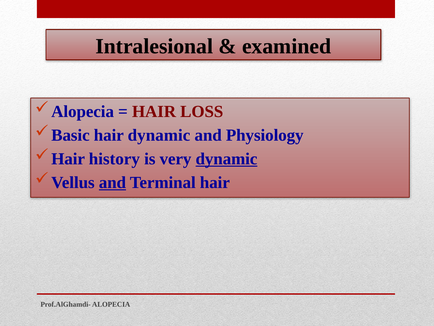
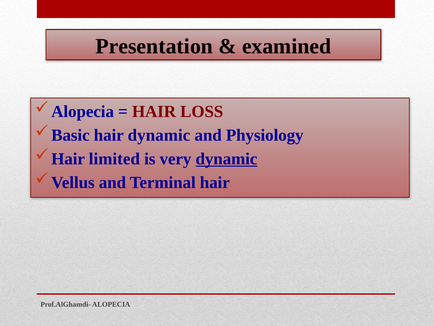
Intralesional: Intralesional -> Presentation (154, 46)
history: history -> limited (114, 159)
and underline: present -> none (112, 182)
